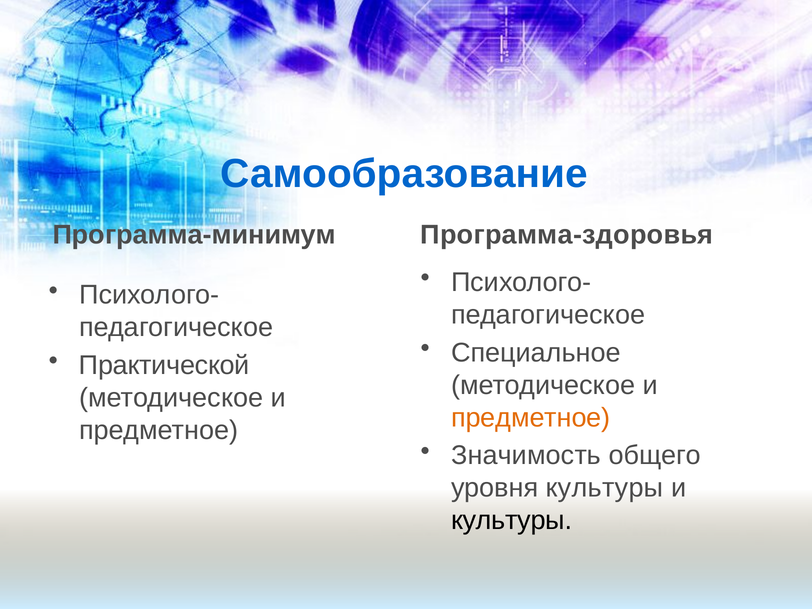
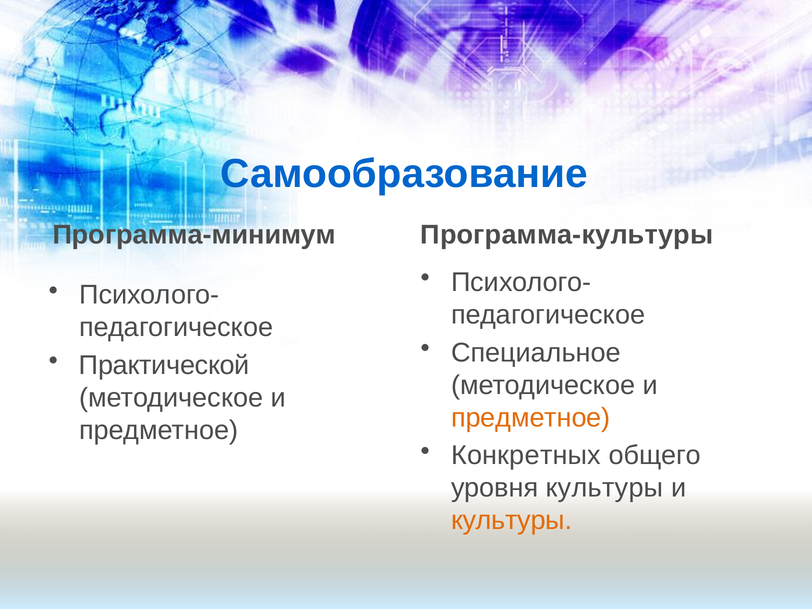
Программа-здоровья: Программа-здоровья -> Программа-культуры (567, 235)
Значимость: Значимость -> Конкретных (526, 456)
культуры colour: black -> orange (512, 520)
